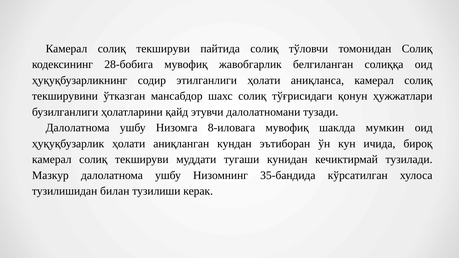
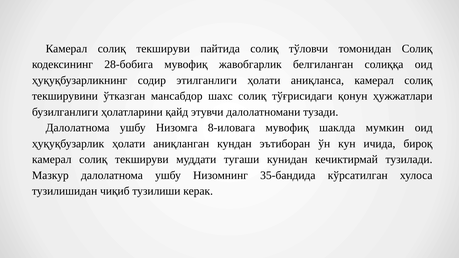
билан: билан -> чиқиб (115, 191)
